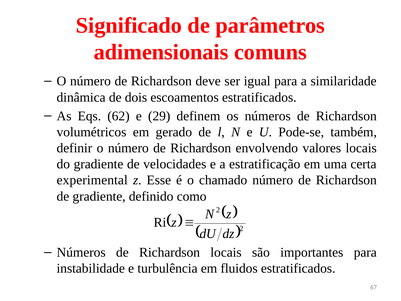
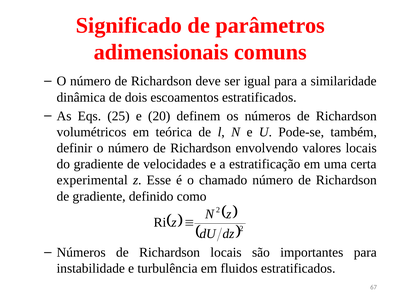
62: 62 -> 25 (119, 116)
29: 29 -> 20 (159, 116)
gerado: gerado -> teórica (174, 132)
